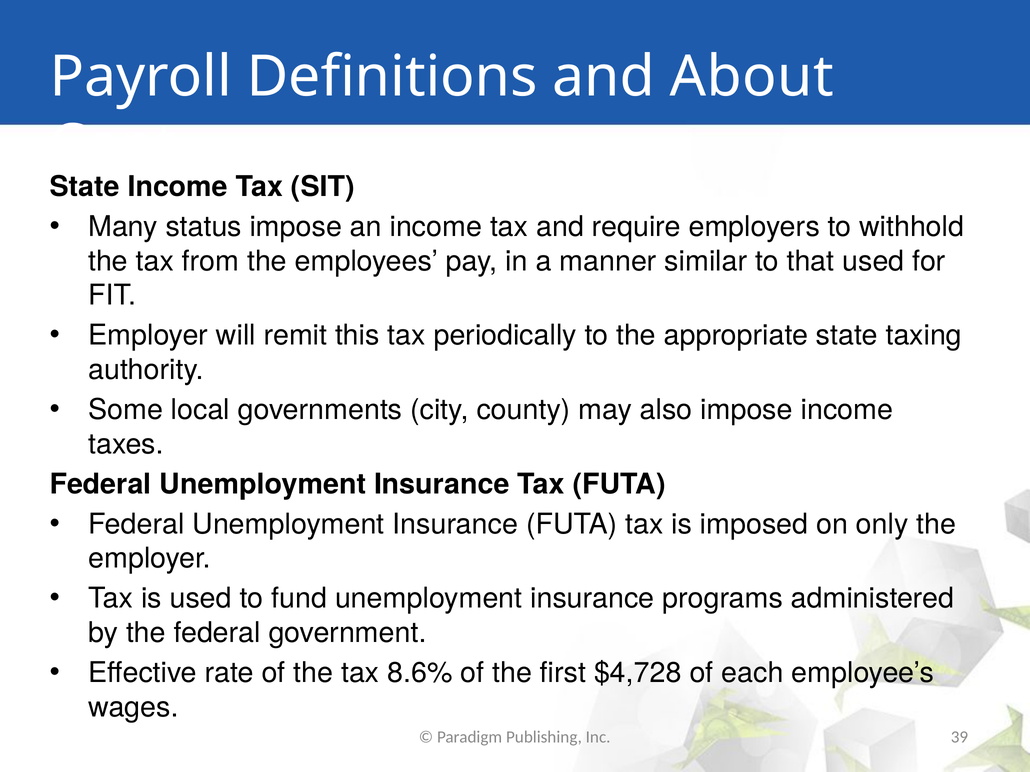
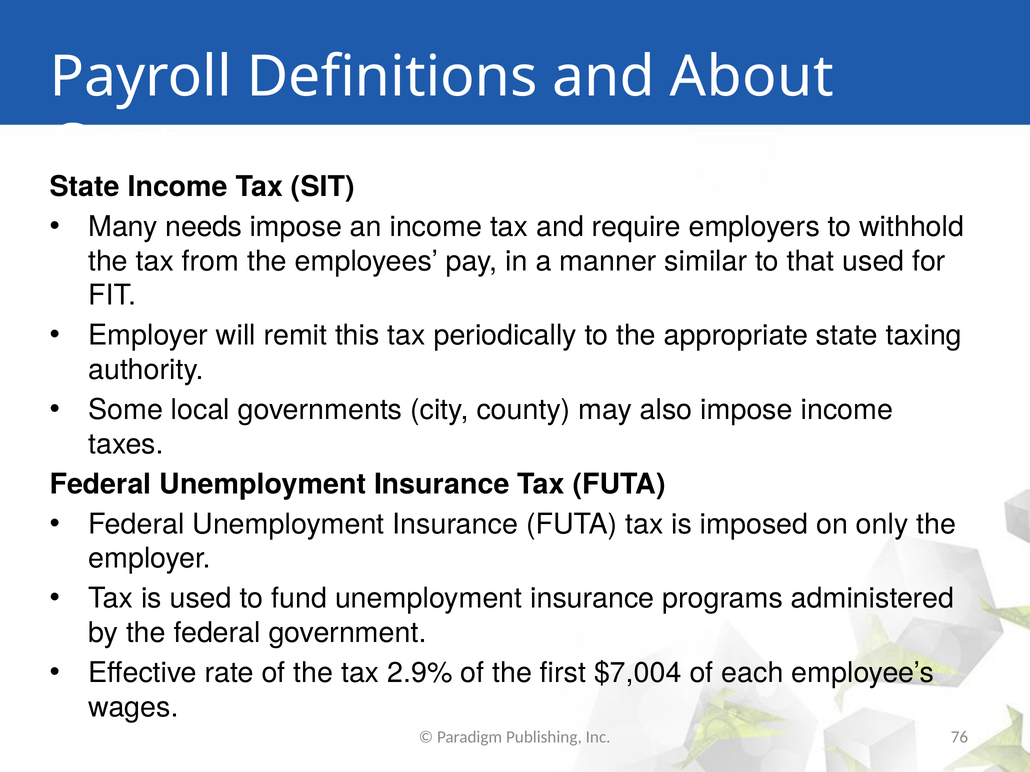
status: status -> needs (204, 227)
8.6%: 8.6% -> 2.9% (420, 673)
$4,728: $4,728 -> $7,004 (638, 673)
39: 39 -> 76 (960, 738)
